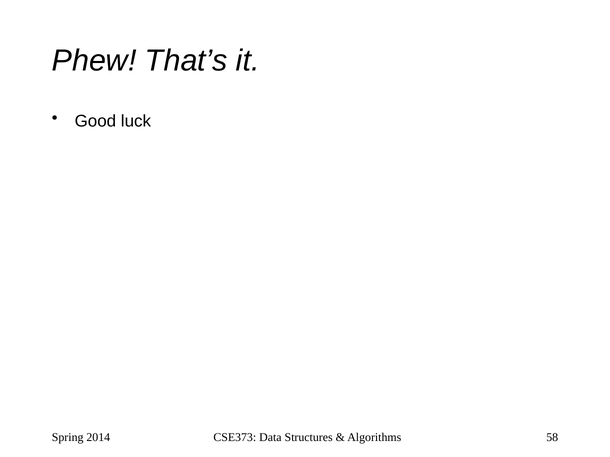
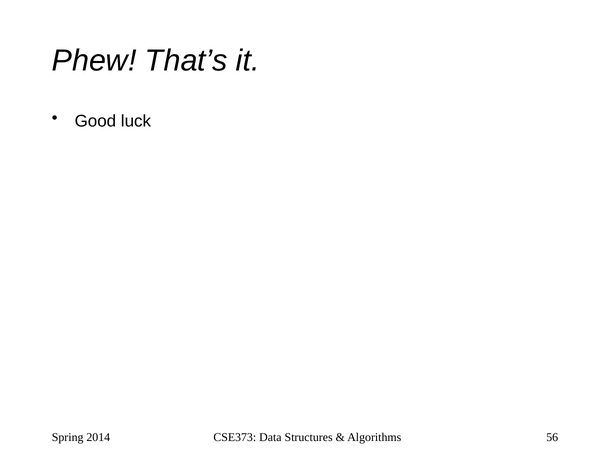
58: 58 -> 56 (552, 438)
